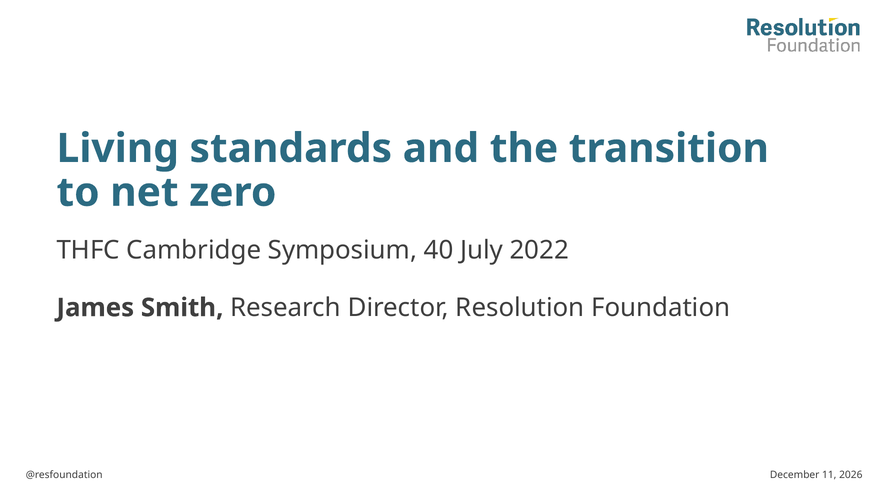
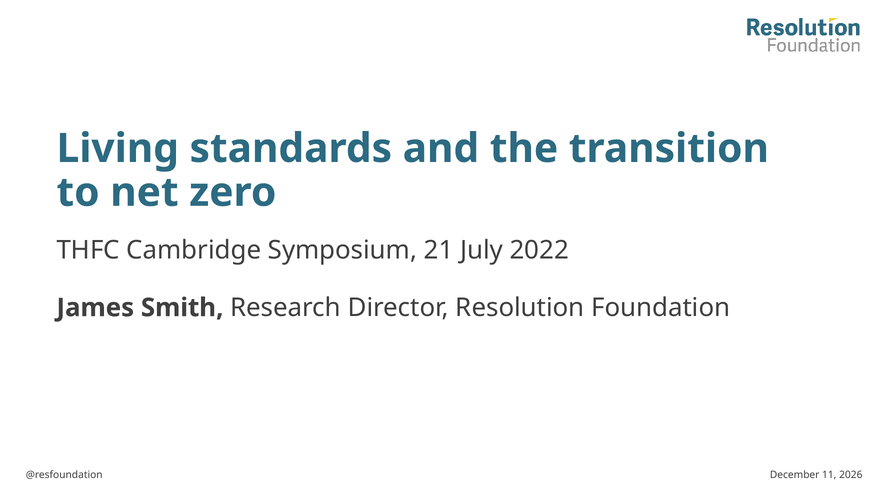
40: 40 -> 21 (439, 251)
